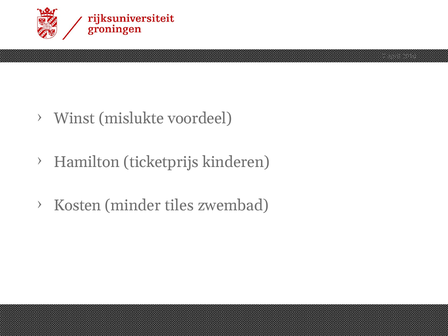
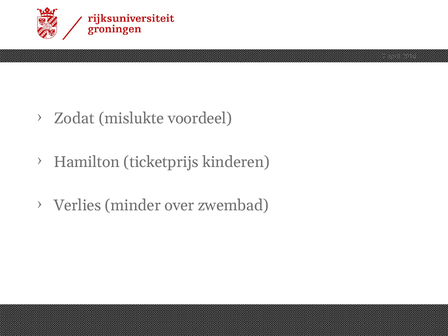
Winst: Winst -> Zodat (74, 118)
Kosten: Kosten -> Verlies (77, 206)
tiles: tiles -> over (179, 206)
